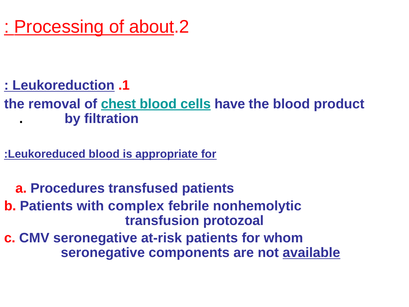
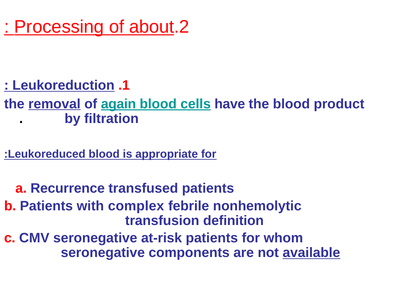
removal underline: none -> present (54, 104)
chest: chest -> again (118, 104)
Procedures: Procedures -> Recurrence (68, 188)
protozoal: protozoal -> definition (233, 220)
